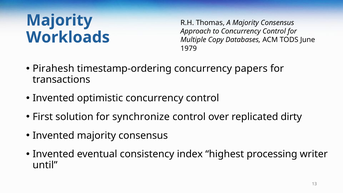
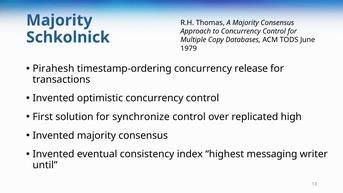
Workloads: Workloads -> Schkolnick (68, 37)
papers: papers -> release (251, 69)
dirty: dirty -> high (291, 117)
processing: processing -> messaging (272, 154)
